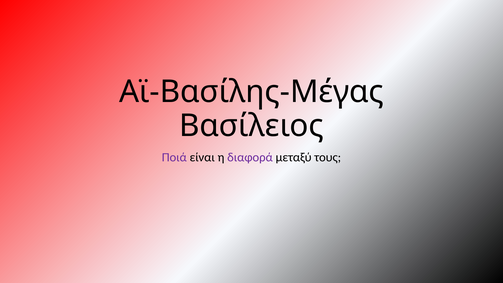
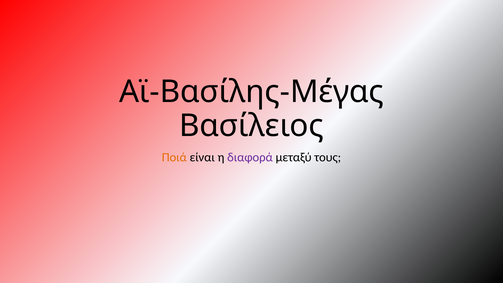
Ποιά colour: purple -> orange (174, 157)
